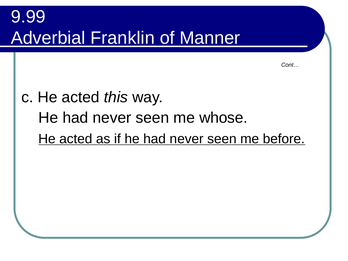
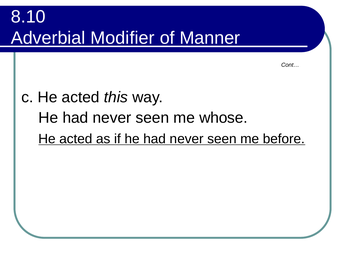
9.99: 9.99 -> 8.10 (28, 17)
Franklin: Franklin -> Modifier (122, 38)
